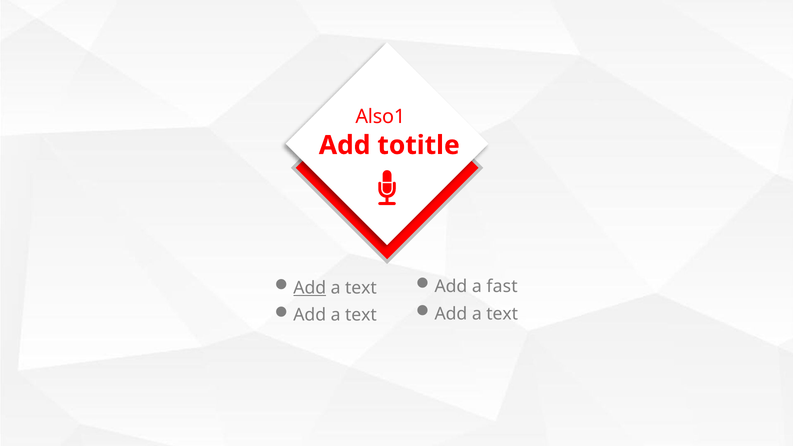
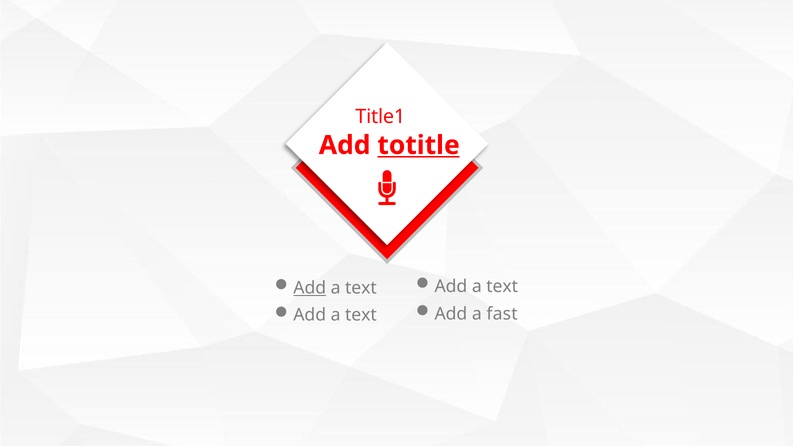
Also1: Also1 -> Title1 (380, 117)
totitle underline: none -> present (419, 145)
fast: fast -> text (502, 287)
text: text -> fast (502, 314)
